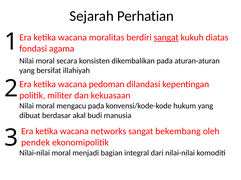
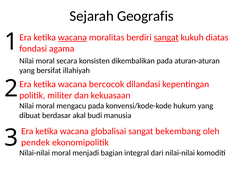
Perhatian: Perhatian -> Geografis (145, 16)
wacana underline: none -> present (72, 38)
pedoman: pedoman -> bercocok (107, 85)
networks: networks -> globalisai (109, 132)
